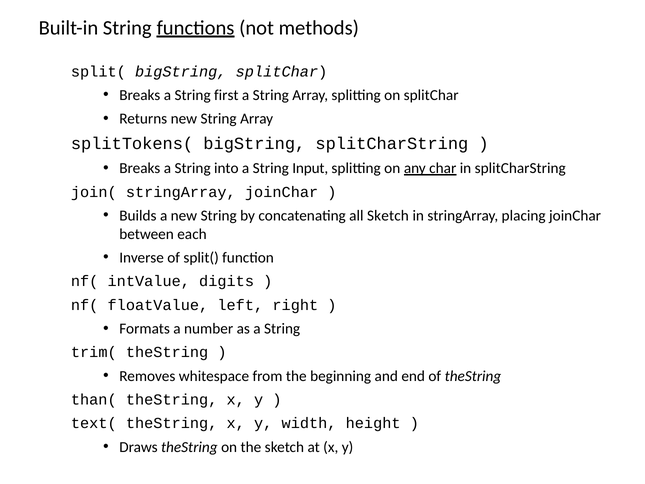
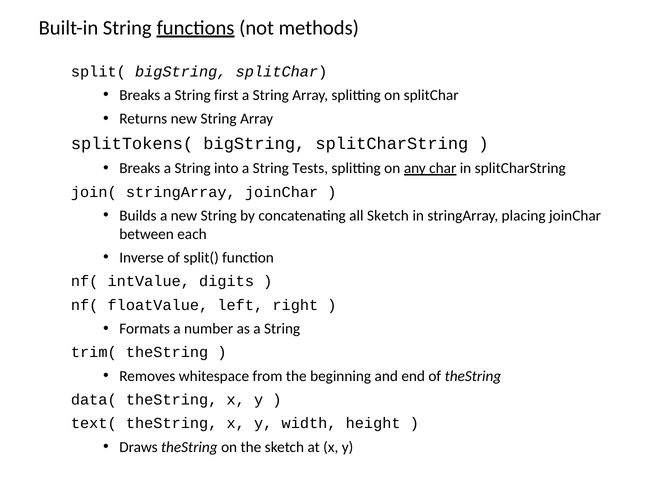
Input: Input -> Tests (310, 168)
than(: than( -> data( (94, 400)
